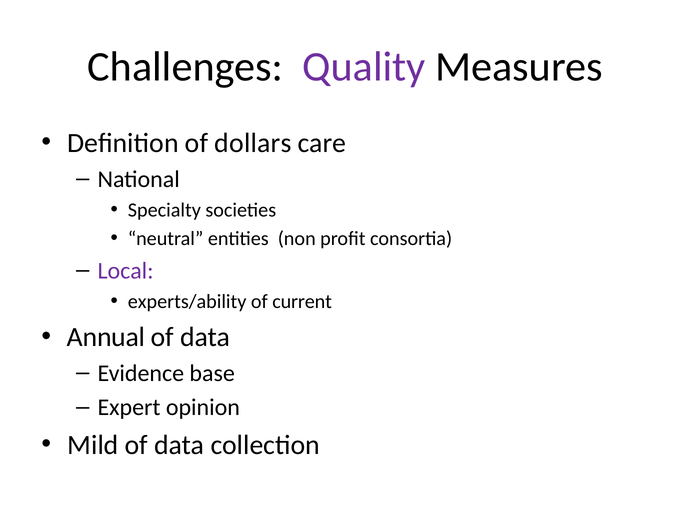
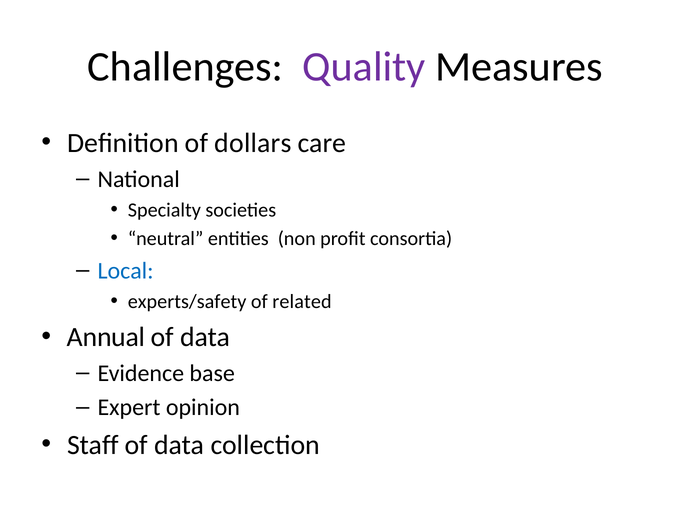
Local colour: purple -> blue (126, 271)
experts/ability: experts/ability -> experts/safety (187, 302)
current: current -> related (302, 302)
Mild: Mild -> Staff (93, 445)
